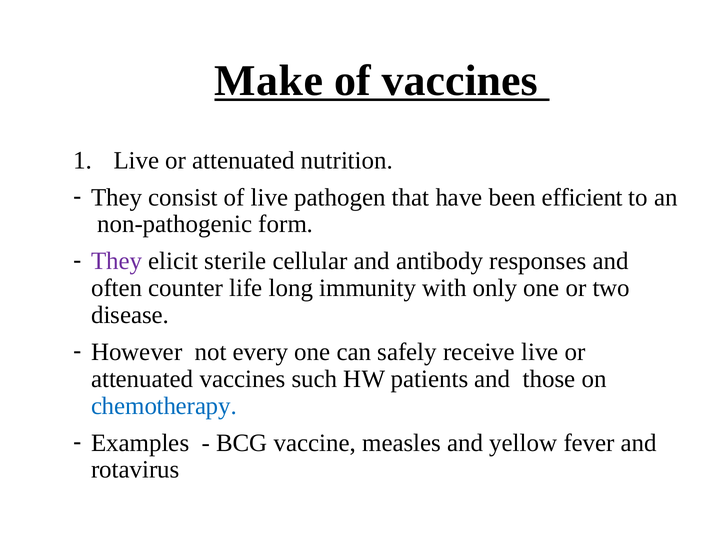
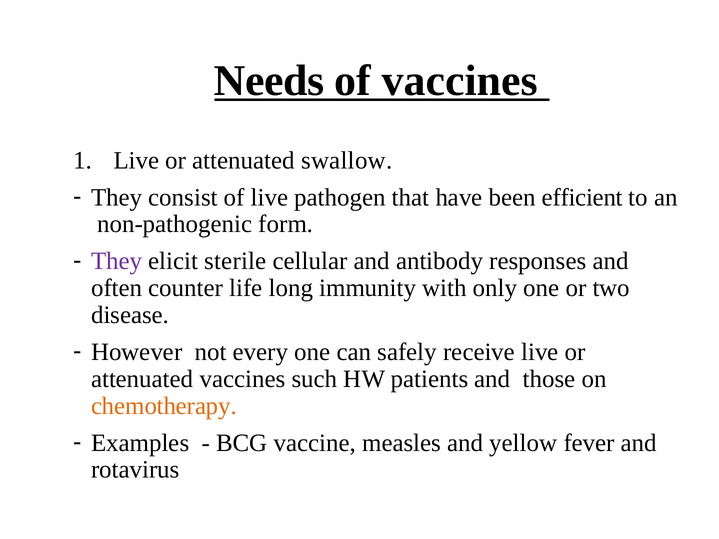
Make: Make -> Needs (269, 81)
nutrition: nutrition -> swallow (347, 160)
chemotherapy colour: blue -> orange (164, 406)
